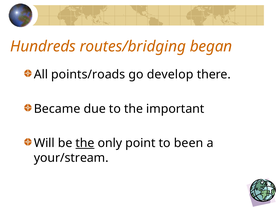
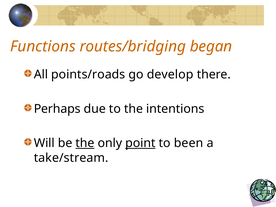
Hundreds: Hundreds -> Functions (43, 46)
Became: Became -> Perhaps (57, 109)
important: important -> intentions (175, 109)
point underline: none -> present (140, 143)
your/stream: your/stream -> take/stream (71, 158)
